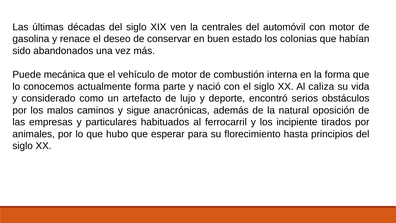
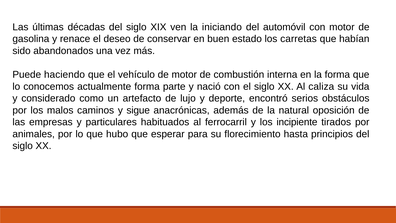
centrales: centrales -> iniciando (222, 27)
colonias: colonias -> carretas (299, 39)
mecánica: mecánica -> haciendo (64, 75)
